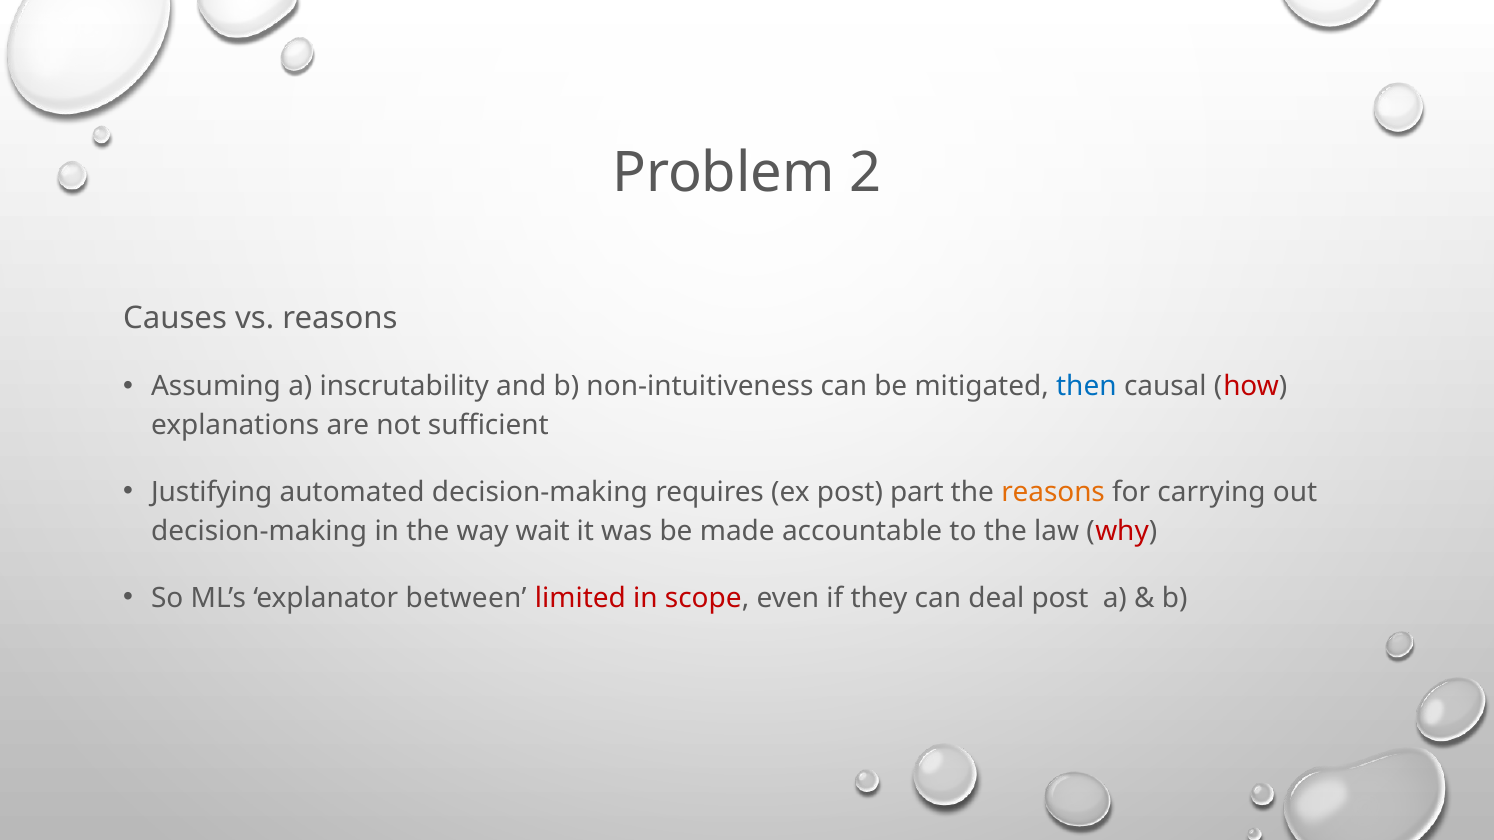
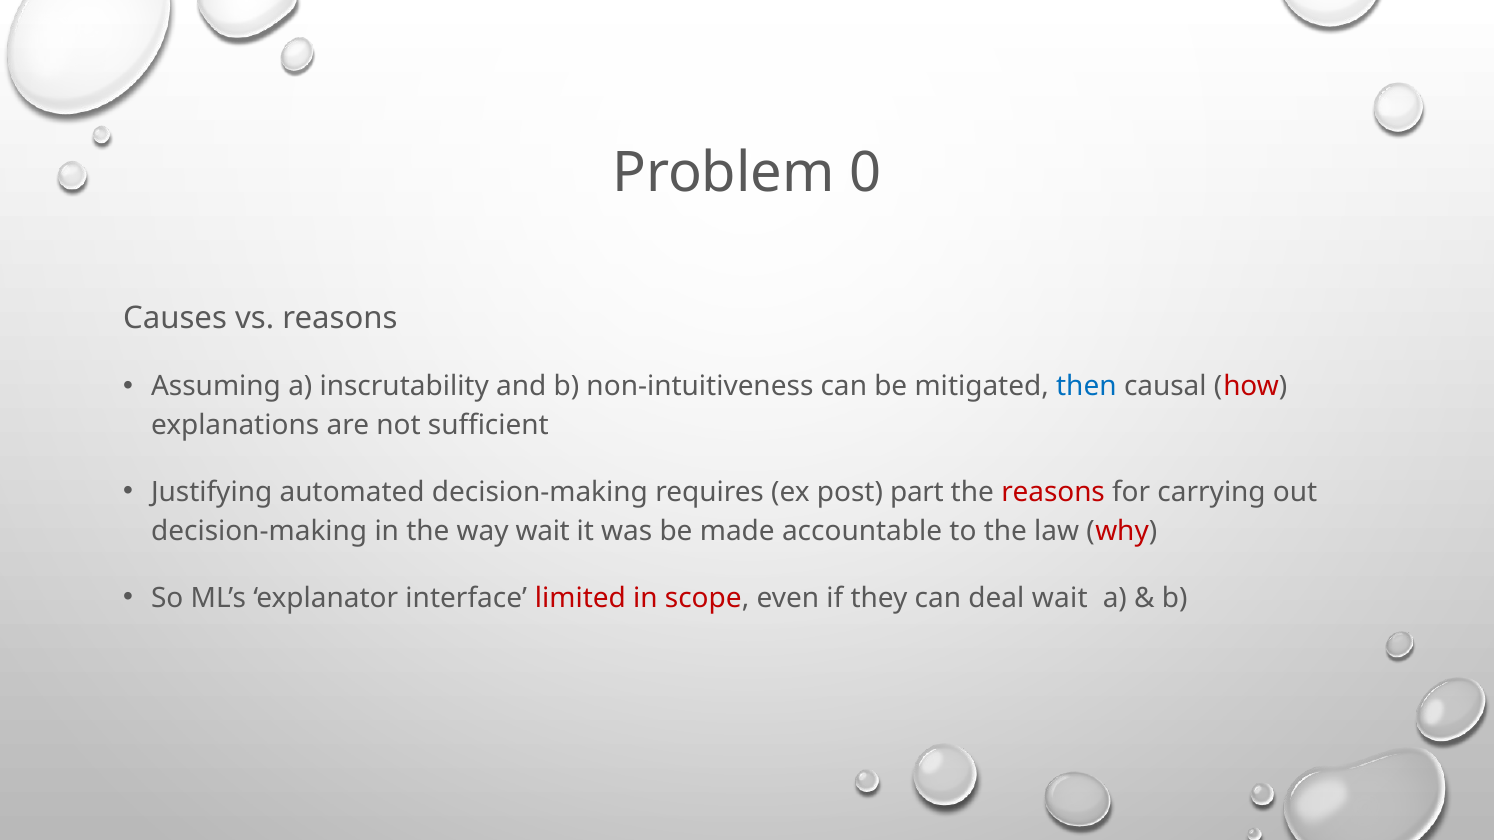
2: 2 -> 0 (865, 173)
reasons colour: orange -> red (1053, 492)
between: between -> interface (466, 598)
deal post: post -> wait (1060, 598)
